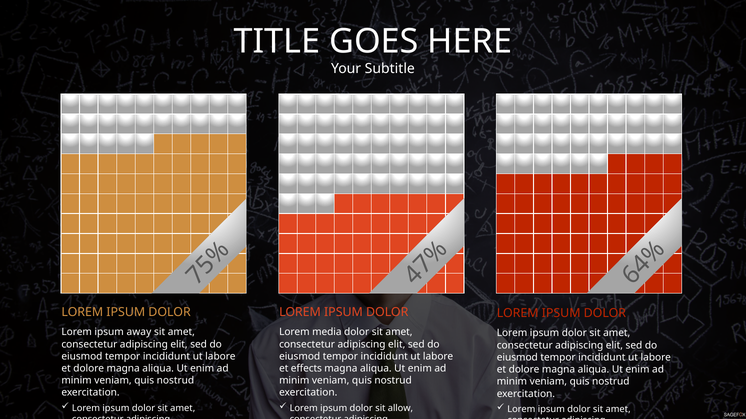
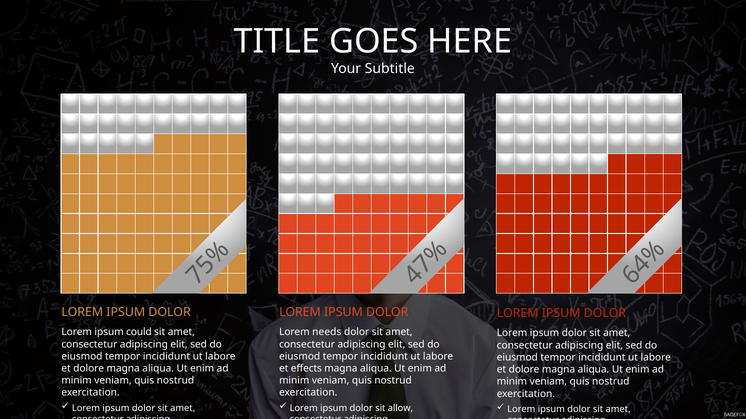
away: away -> could (139, 333)
media: media -> needs (327, 333)
